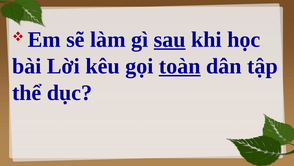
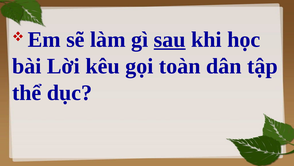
toàn underline: present -> none (180, 66)
